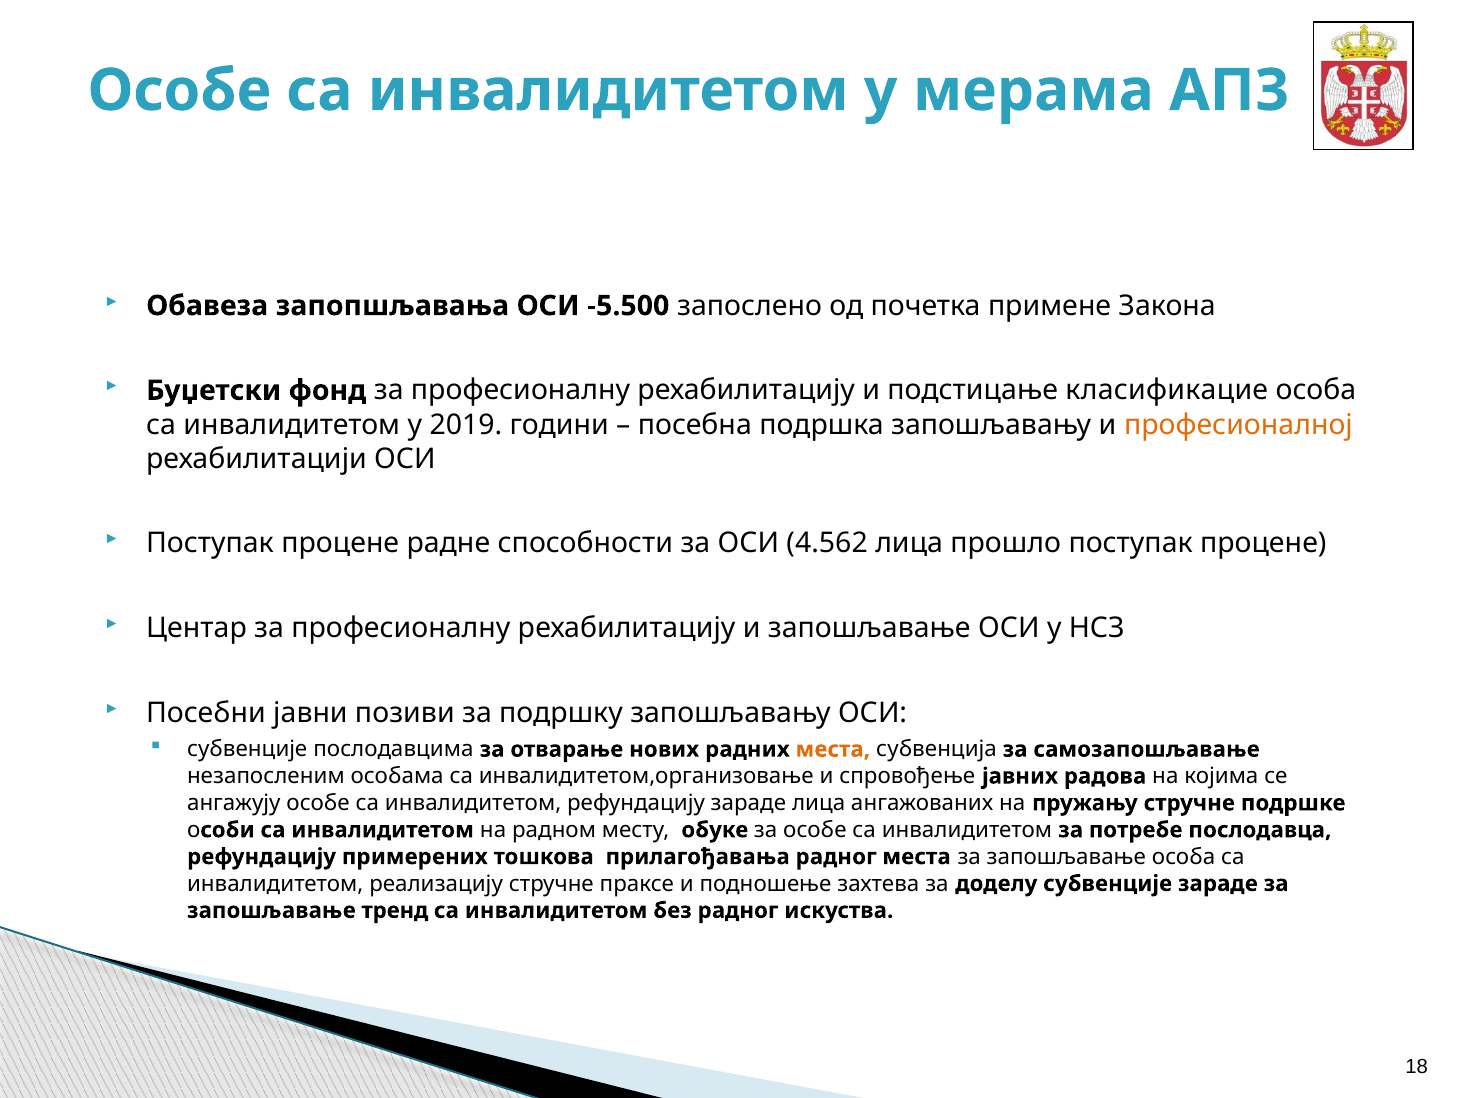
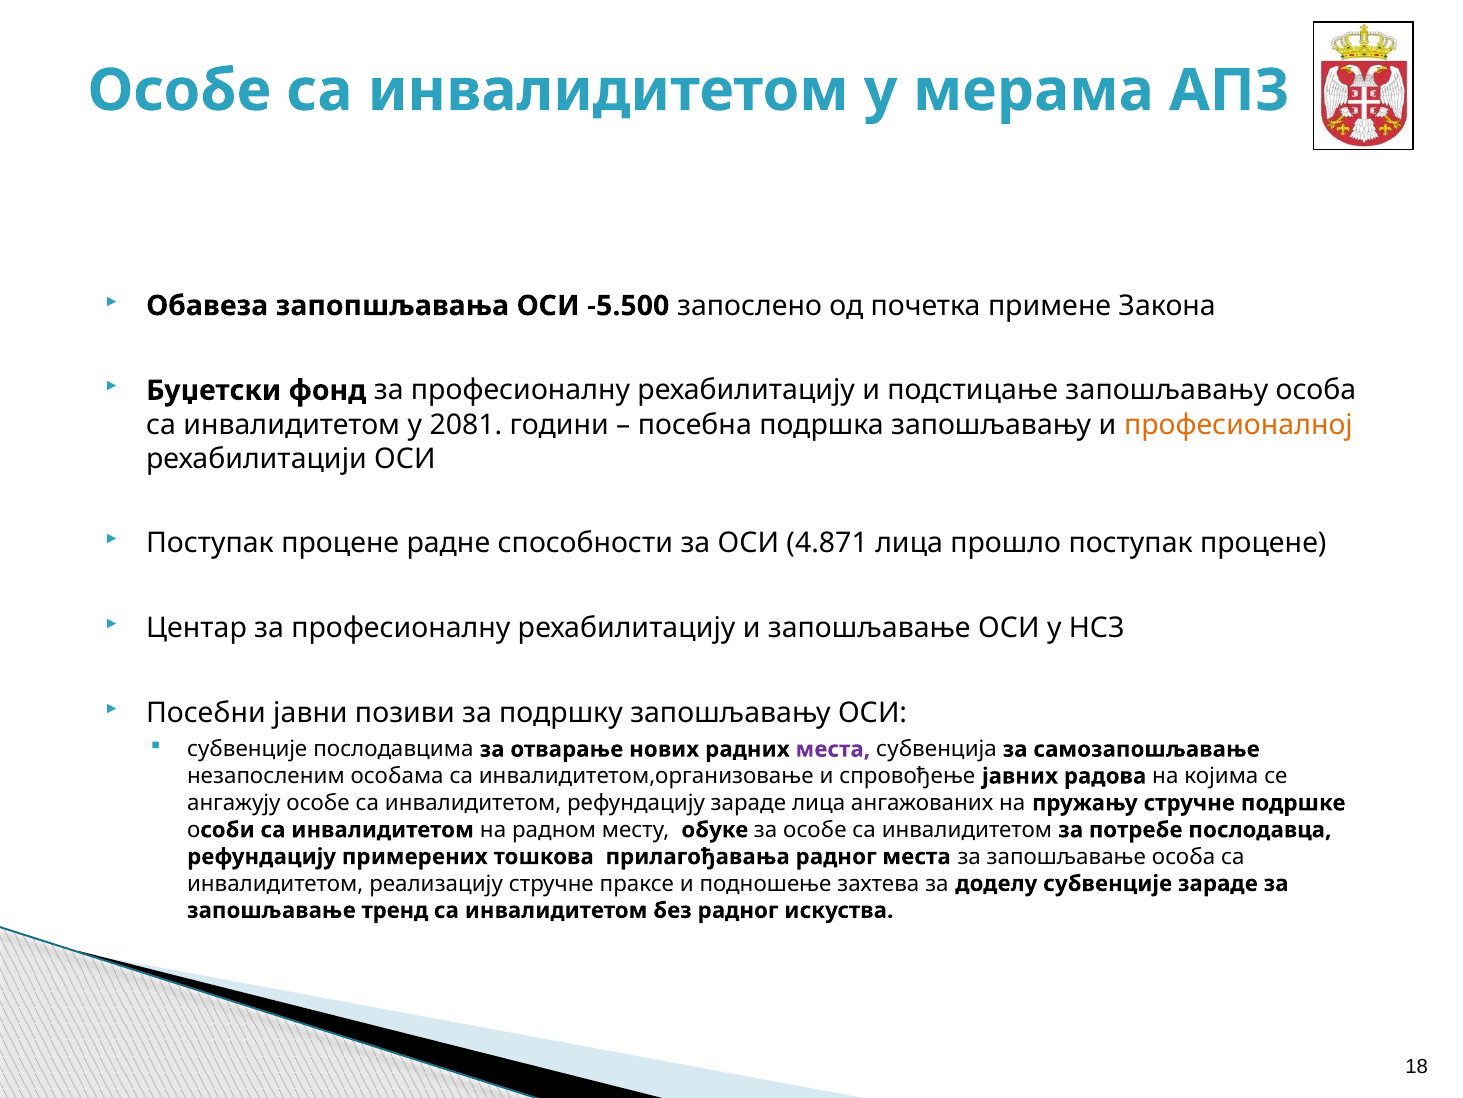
подстицање класификацие: класификацие -> запошљавању (1167, 390)
2019: 2019 -> 2081 (466, 424)
4.562: 4.562 -> 4.871 (827, 543)
места colour: orange -> purple (833, 749)
